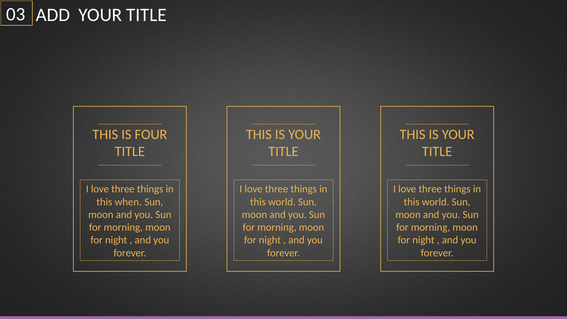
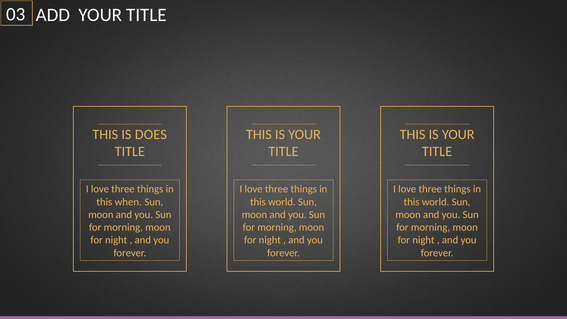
FOUR: FOUR -> DOES (151, 135)
